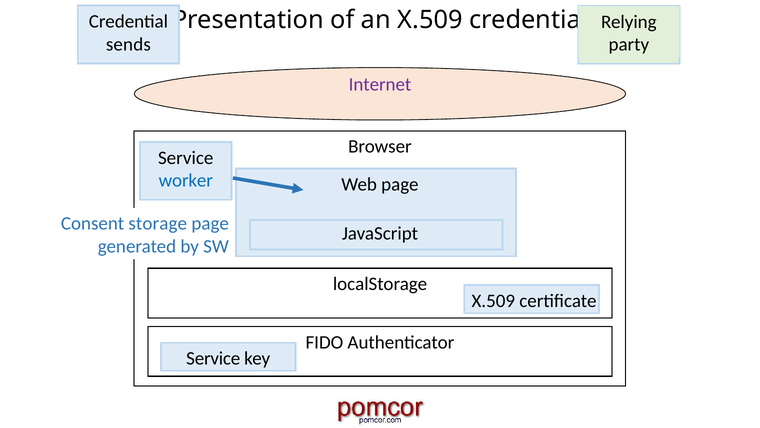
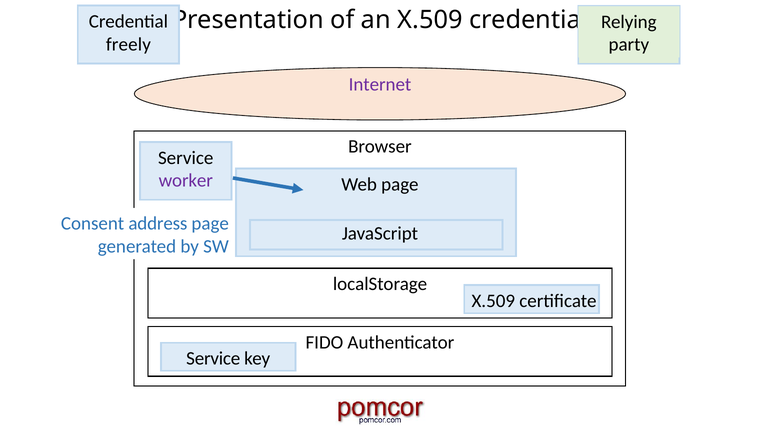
sends: sends -> freely (128, 44)
worker colour: blue -> purple (186, 180)
storage: storage -> address (158, 223)
